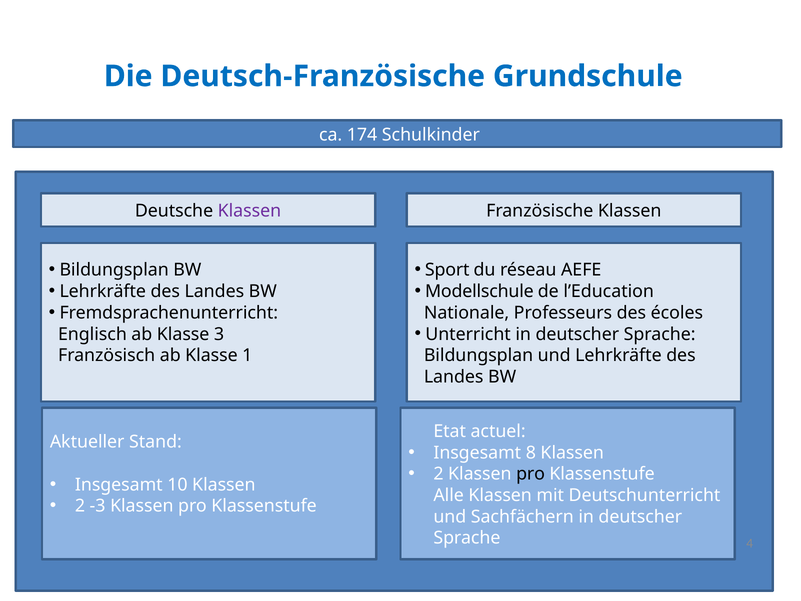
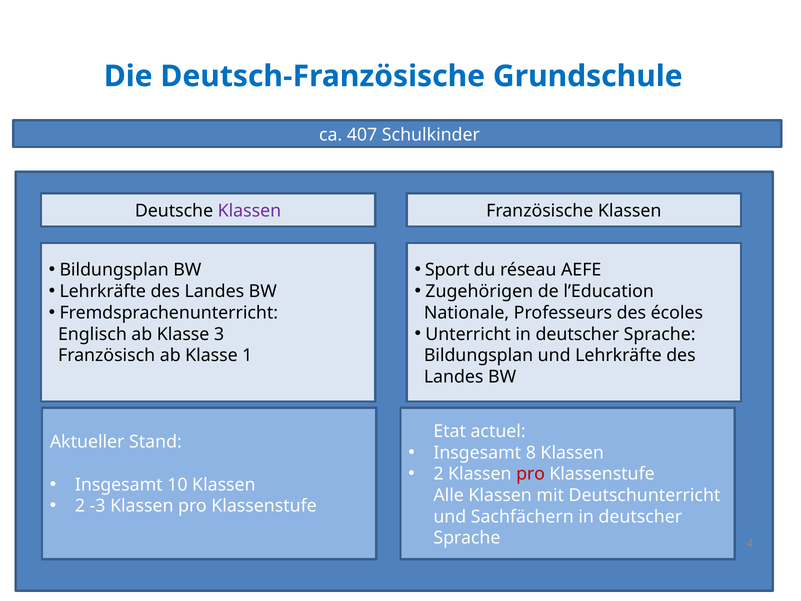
174: 174 -> 407 (362, 135)
Modellschule: Modellschule -> Zugehörigen (479, 291)
pro colour: black -> red (531, 474)
